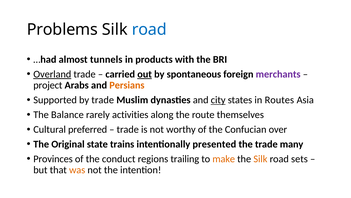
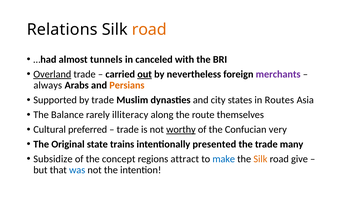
Problems: Problems -> Relations (62, 29)
road colour: blue -> orange (149, 29)
products: products -> canceled (154, 59)
spontaneous: spontaneous -> nevertheless (194, 74)
project: project -> always (48, 85)
city underline: present -> none (218, 100)
activities: activities -> illiteracy (130, 114)
worthy underline: none -> present (181, 129)
over: over -> very (278, 129)
Provinces: Provinces -> Subsidize (53, 159)
conduct: conduct -> concept (119, 159)
trailing: trailing -> attract (185, 159)
make colour: orange -> blue (224, 159)
sets: sets -> give (299, 159)
was colour: orange -> blue (77, 170)
